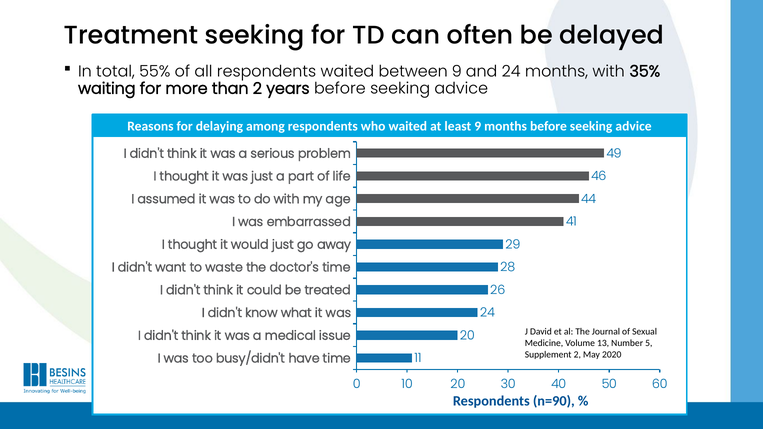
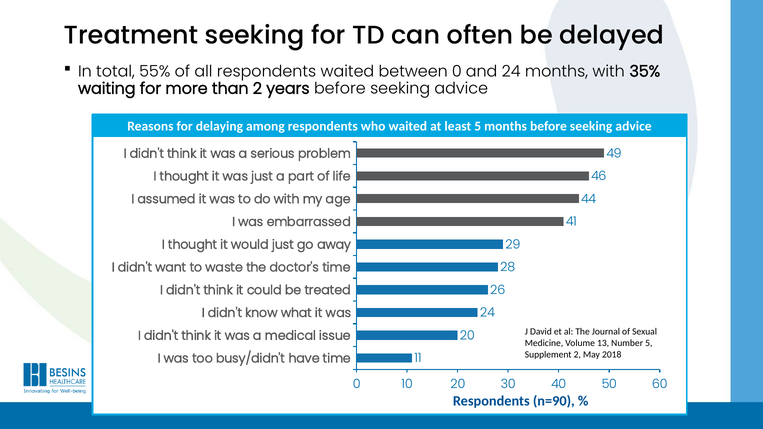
between 9: 9 -> 0 (457, 71)
least 9: 9 -> 5 (478, 126)
2020: 2020 -> 2018 (612, 355)
